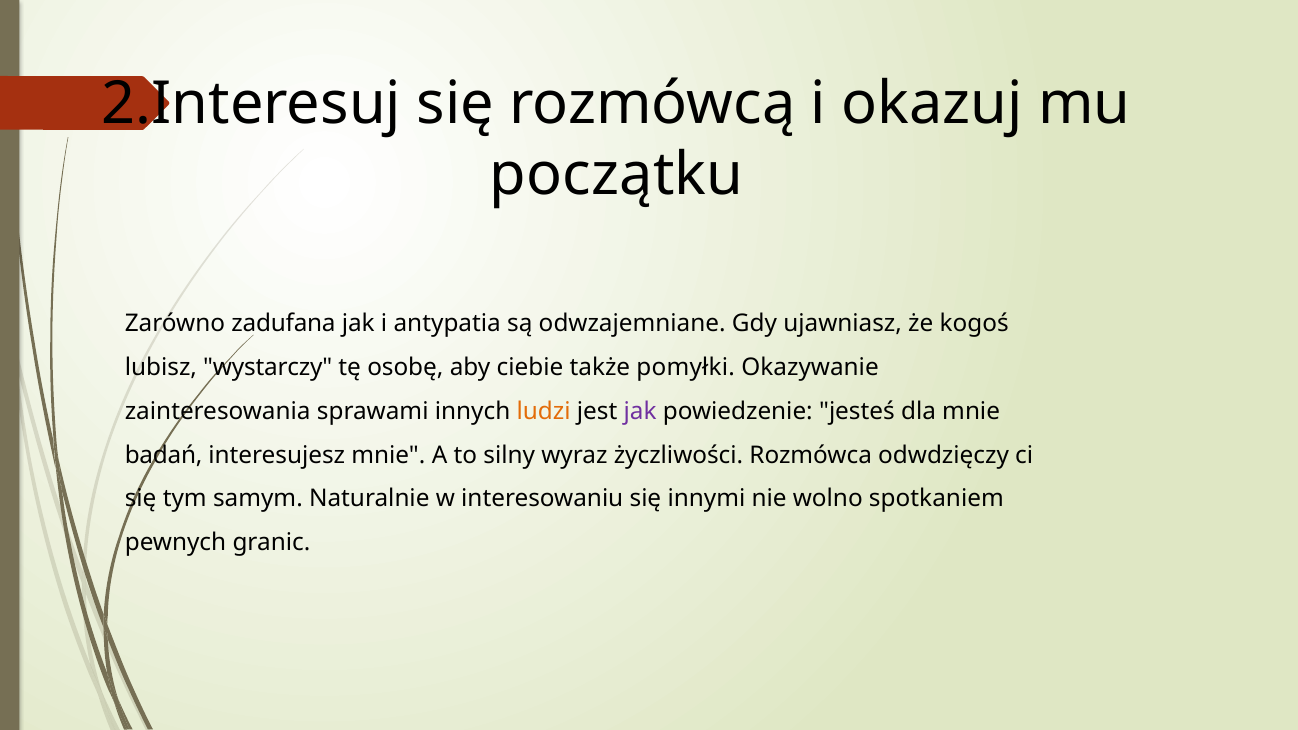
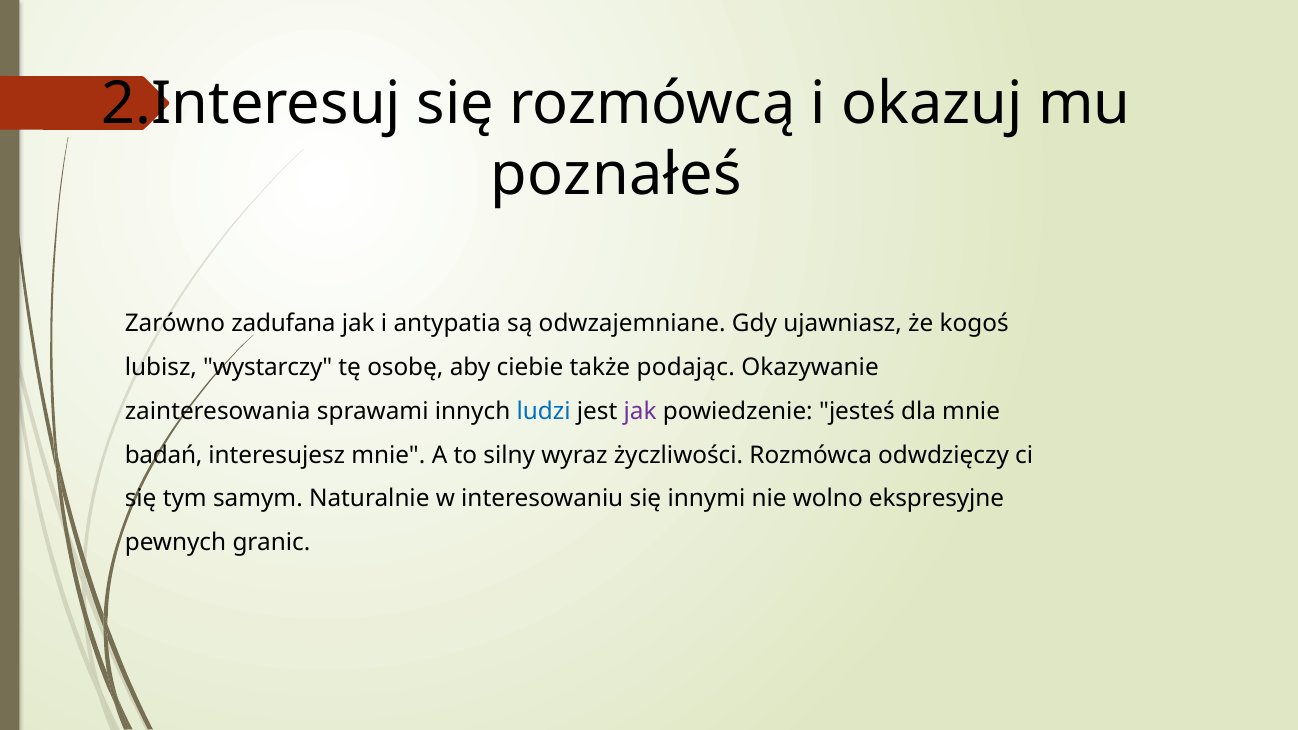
początku: początku -> poznałeś (616, 175)
pomyłki: pomyłki -> podając (686, 368)
ludzi colour: orange -> blue (544, 411)
spotkaniem: spotkaniem -> ekspresyjne (936, 499)
